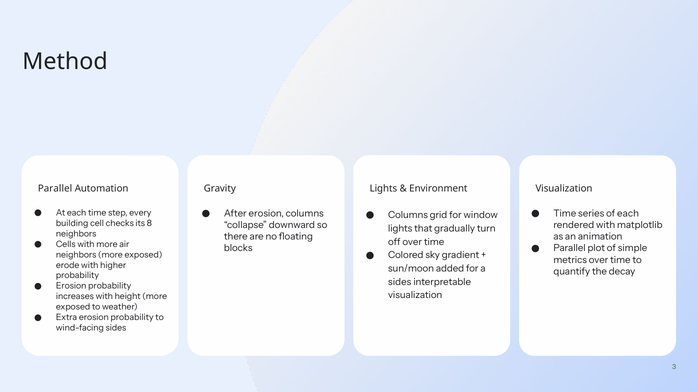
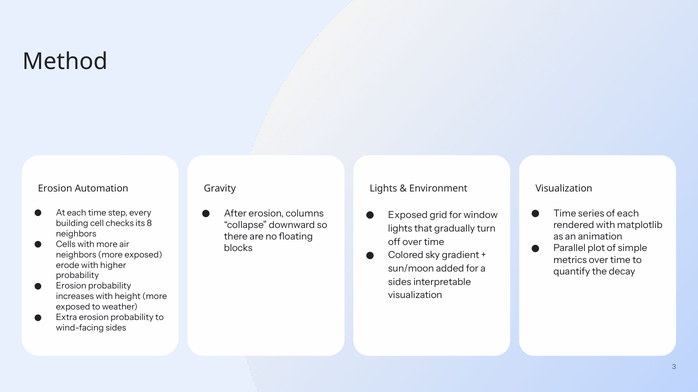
Parallel: Parallel -> Erosion (55, 189)
Columns: Columns -> Exposed (408, 215)
